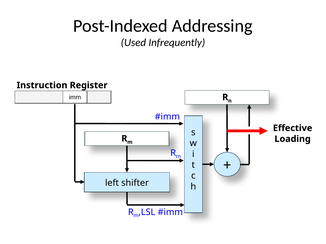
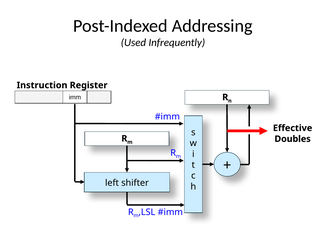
Loading: Loading -> Doubles (293, 139)
